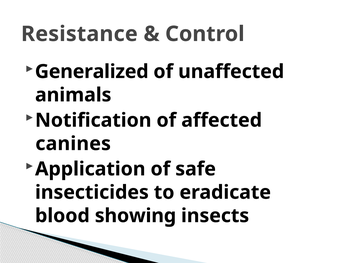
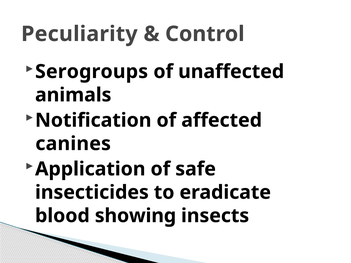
Resistance: Resistance -> Peculiarity (79, 34)
Generalized: Generalized -> Serogroups (92, 72)
